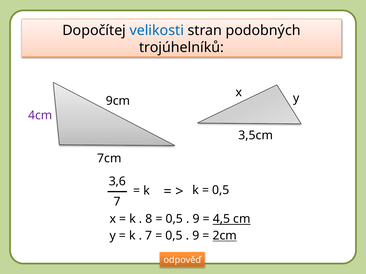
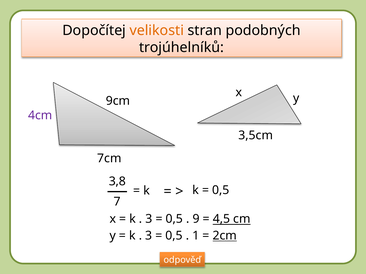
velikosti colour: blue -> orange (157, 30)
3,6: 3,6 -> 3,8 (117, 182)
8: 8 -> 3 (149, 219)
7: 7 -> 3 (149, 236)
9: 9 -> 1 (196, 236)
